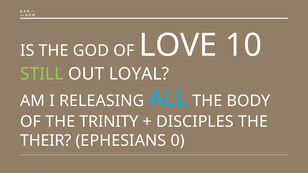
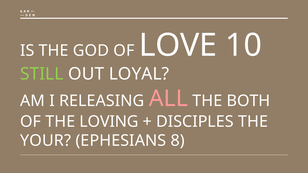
ALL colour: light blue -> pink (168, 99)
BODY: BODY -> BOTH (248, 101)
TRINITY: TRINITY -> LOVING (109, 122)
THEIR: THEIR -> YOUR (46, 141)
0: 0 -> 8 (178, 141)
